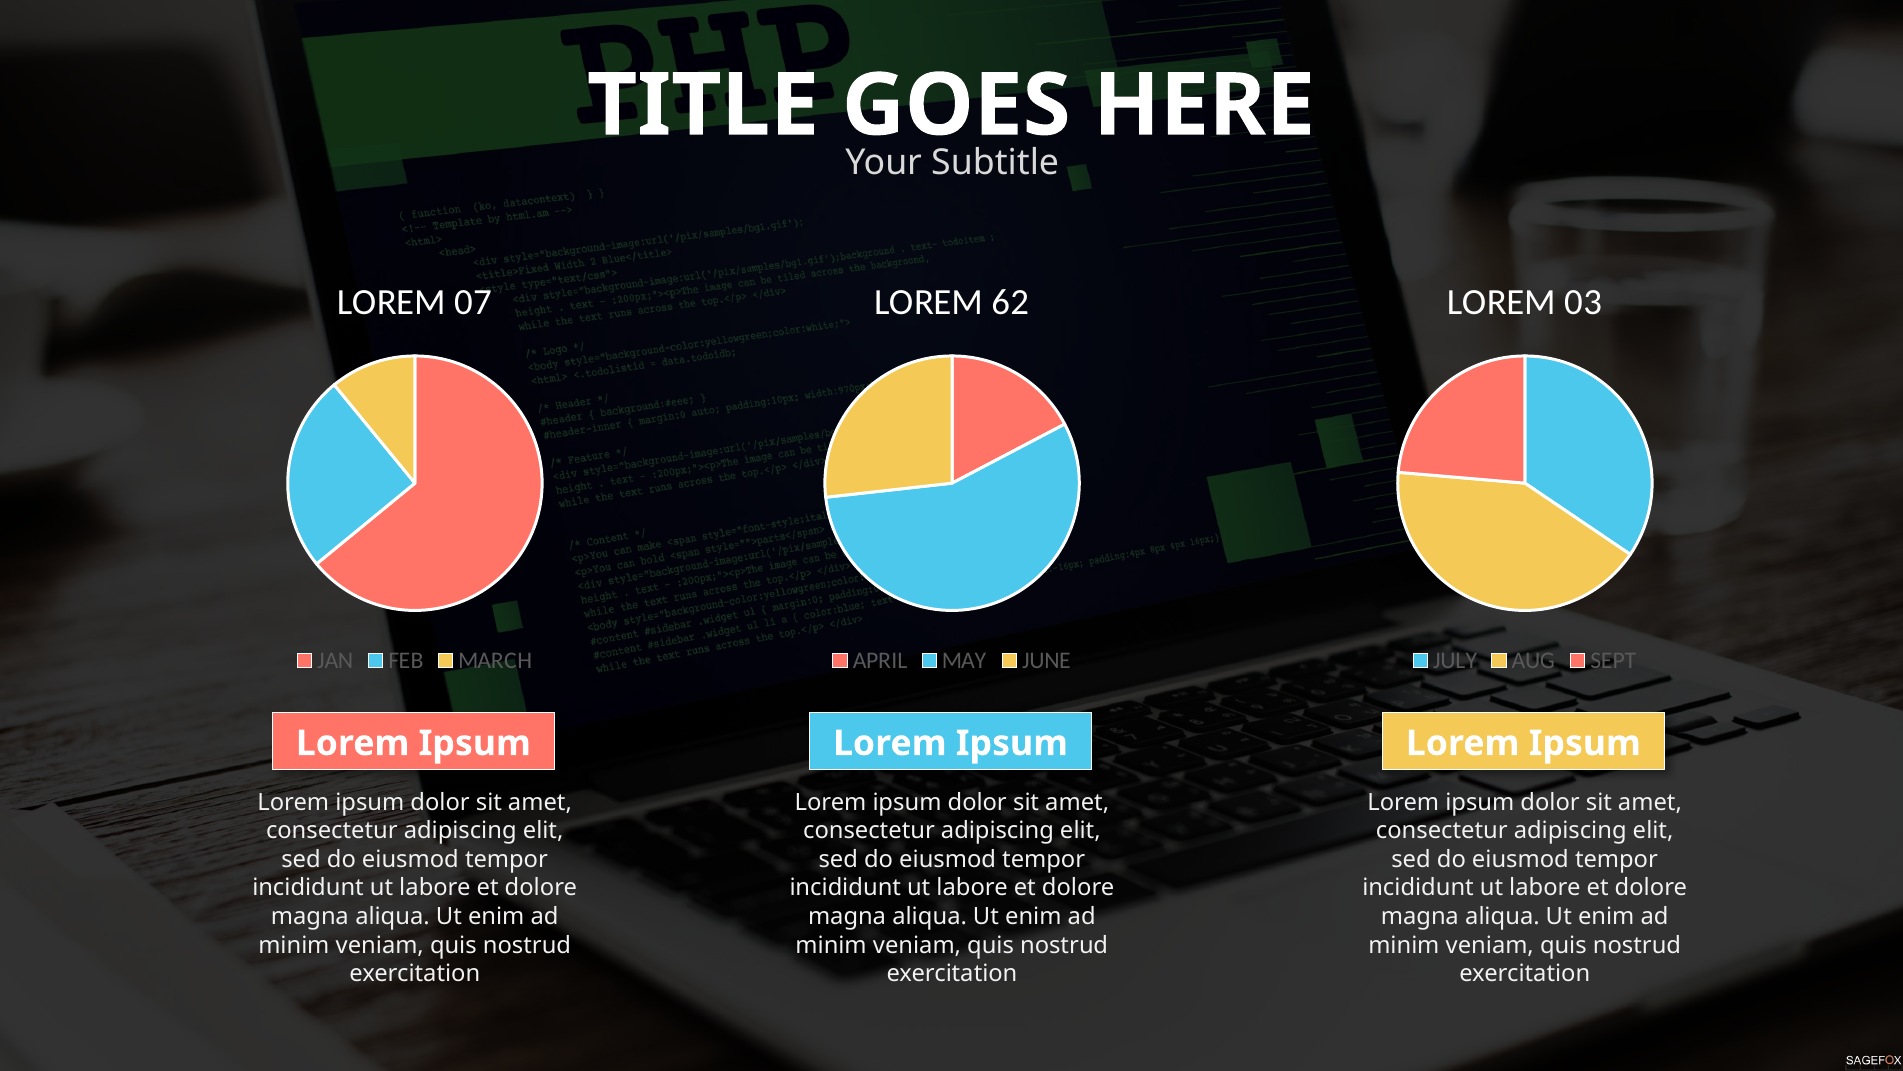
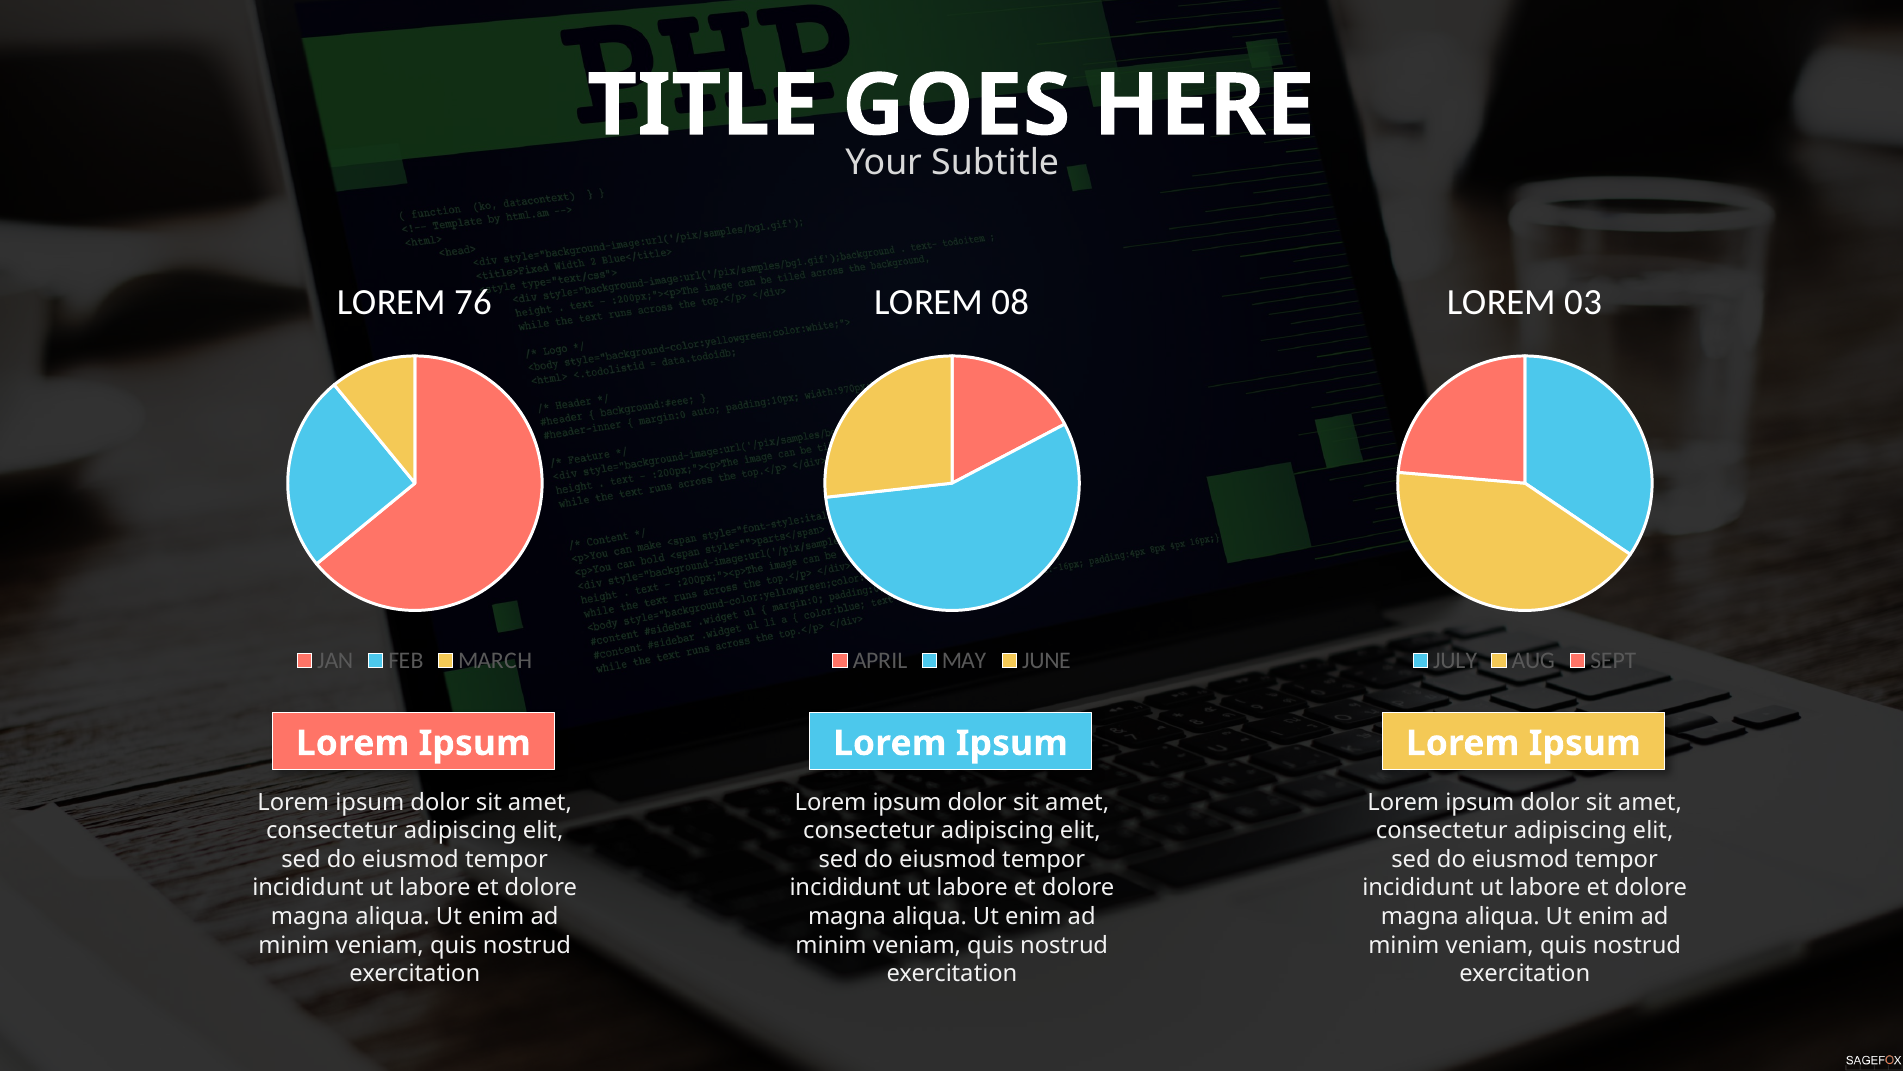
07: 07 -> 76 (473, 302)
62: 62 -> 08 (1010, 302)
